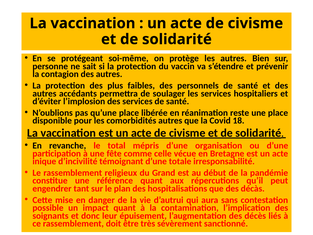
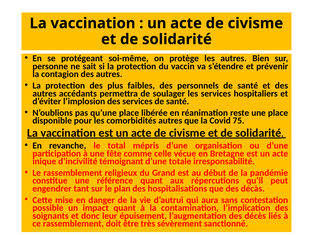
18: 18 -> 75 (239, 121)
